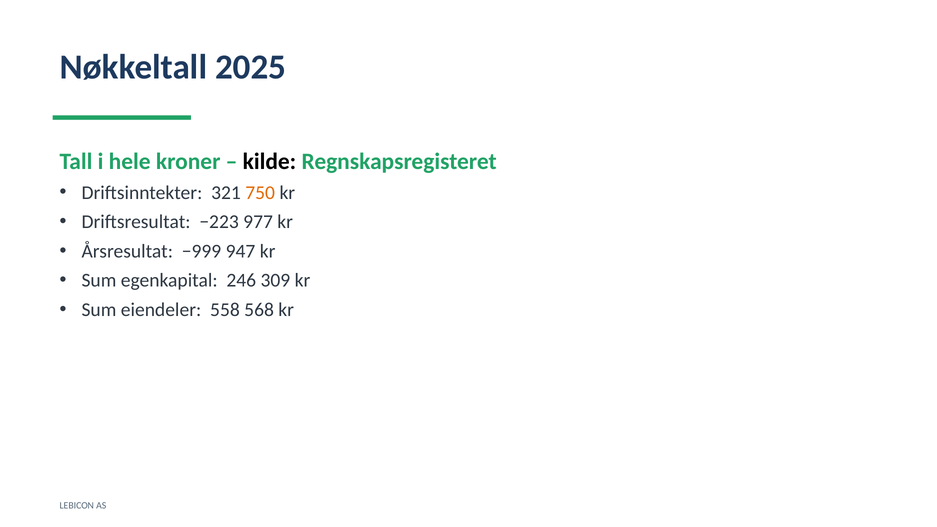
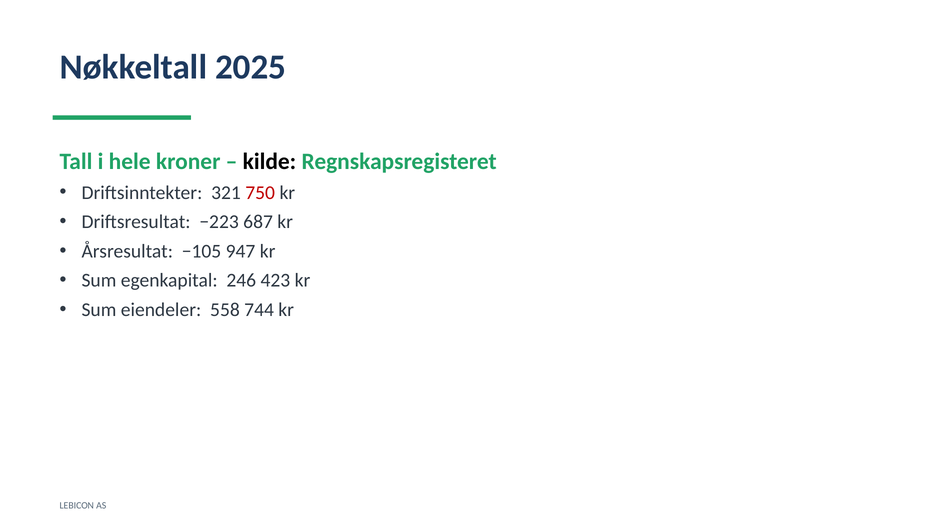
750 colour: orange -> red (260, 193)
977: 977 -> 687 (258, 222)
−999: −999 -> −105 (202, 251)
309: 309 -> 423 (275, 281)
568: 568 -> 744 (259, 310)
